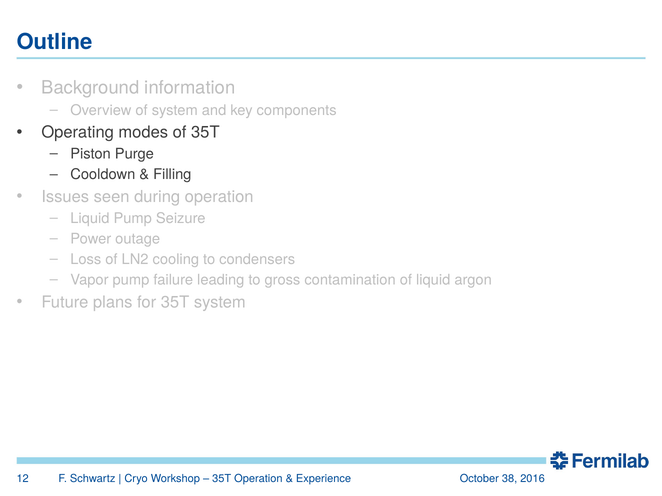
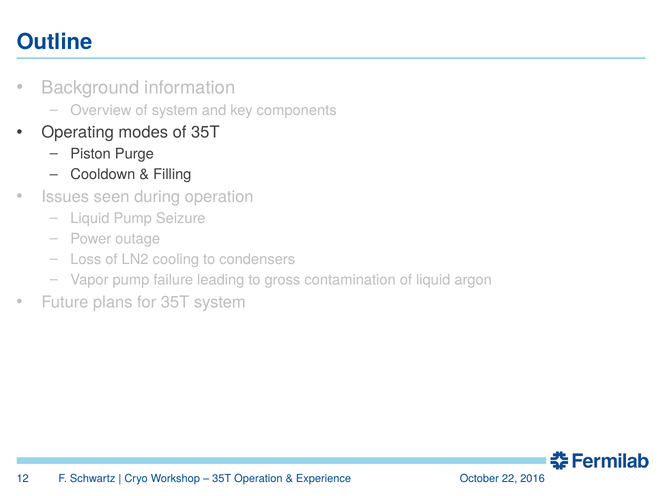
38: 38 -> 22 (510, 479)
